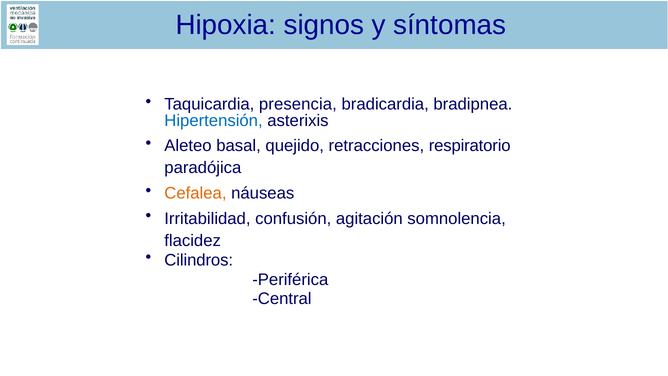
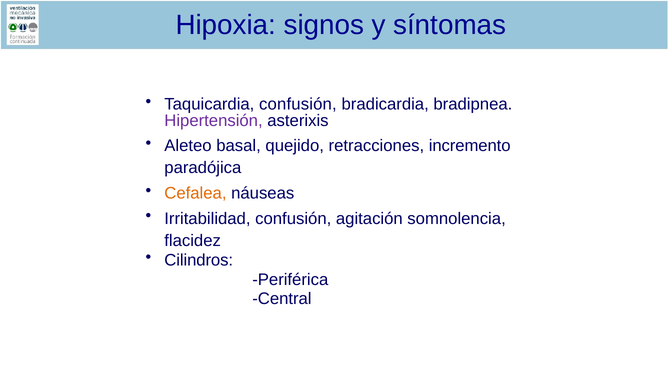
Taquicardia presencia: presencia -> confusión (298, 104)
Hipertensión colour: blue -> purple (214, 120)
respiratorio: respiratorio -> incremento (470, 146)
